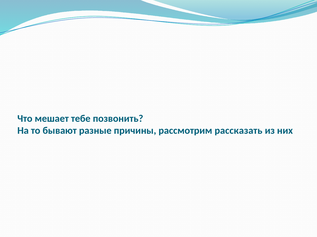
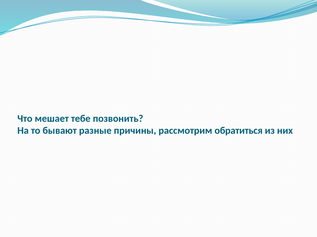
рассказать: рассказать -> обратиться (239, 131)
